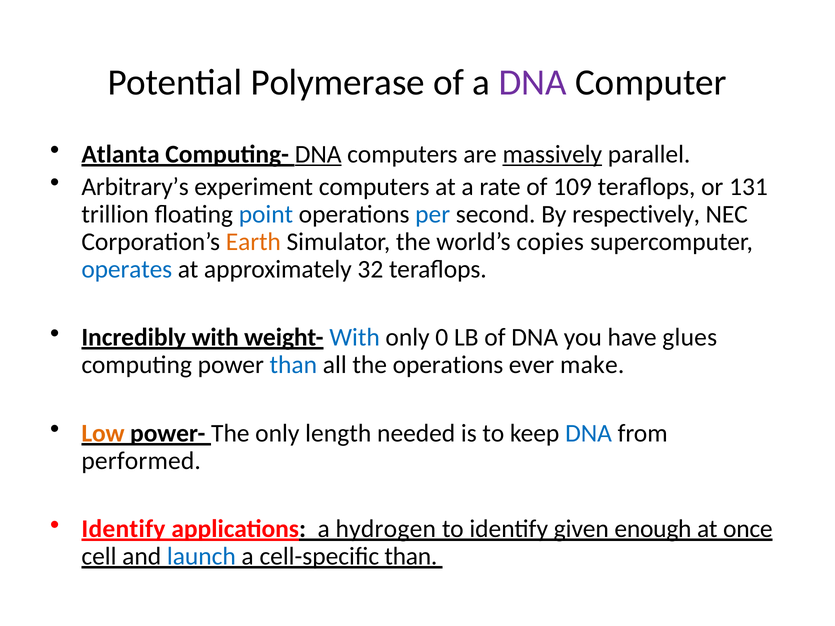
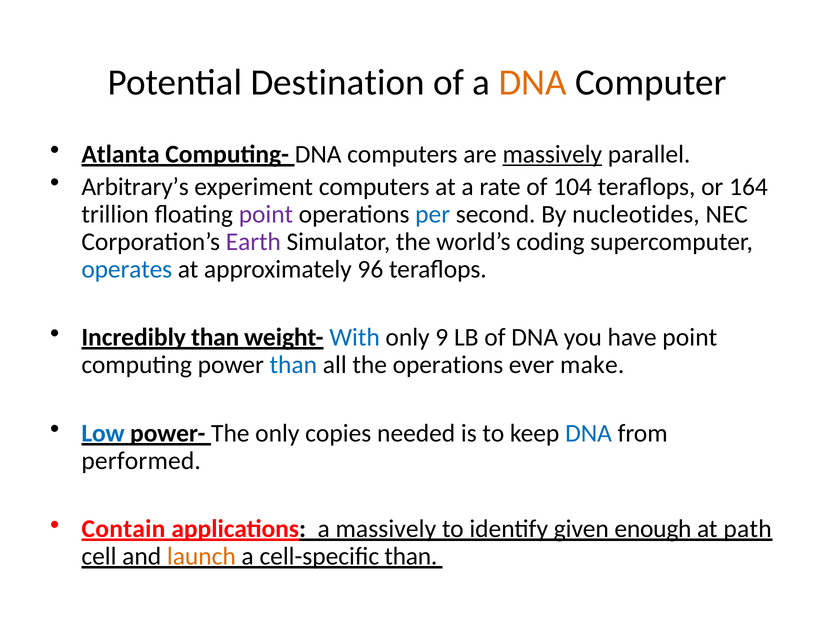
Polymerase: Polymerase -> Destination (338, 83)
DNA colour: purple -> orange (533, 83)
DNA underline: present -> none (318, 154)
109: 109 -> 104 (573, 187)
131: 131 -> 164 (749, 187)
point colour: blue -> purple (266, 214)
respectively: respectively -> nucleotides (636, 214)
Earth colour: orange -> purple (253, 242)
copies: copies -> coding (550, 242)
32: 32 -> 96 (370, 269)
Incredibly with: with -> than (215, 338)
0: 0 -> 9 (442, 338)
have glues: glues -> point (690, 338)
Low colour: orange -> blue (103, 433)
length: length -> copies (338, 433)
Identify: Identify -> Contain (123, 529)
a hydrogen: hydrogen -> massively (386, 529)
once: once -> path (748, 529)
launch colour: blue -> orange (201, 557)
